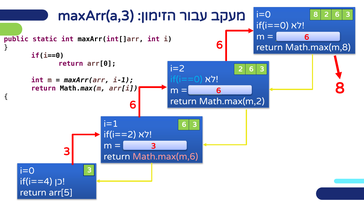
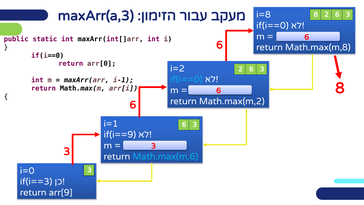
maxArr(a,3 i=0: i=0 -> i=8 (264, 15)
if(i==2: if(i==2 -> if(i==9 (120, 135)
Math.max(m,6 colour: pink -> light blue (165, 156)
if(i==4: if(i==4 -> if(i==3 (36, 181)
arr[5: arr[5 -> arr[9 (61, 192)
